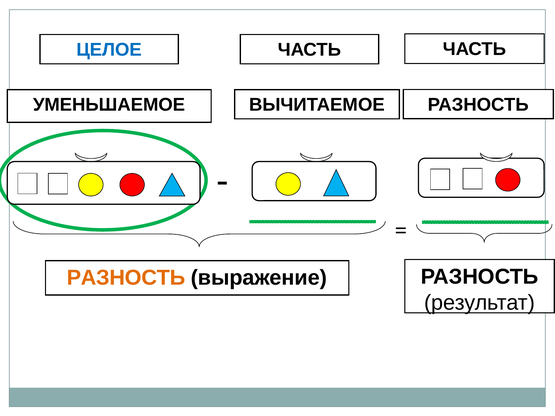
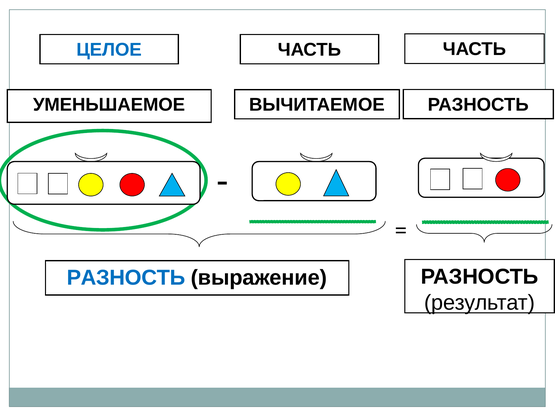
РАЗНОСТЬ colour: orange -> blue (126, 278)
